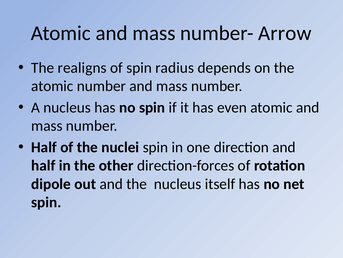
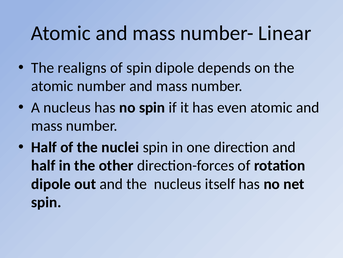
Arrow: Arrow -> Linear (285, 33)
spin radius: radius -> dipole (175, 68)
